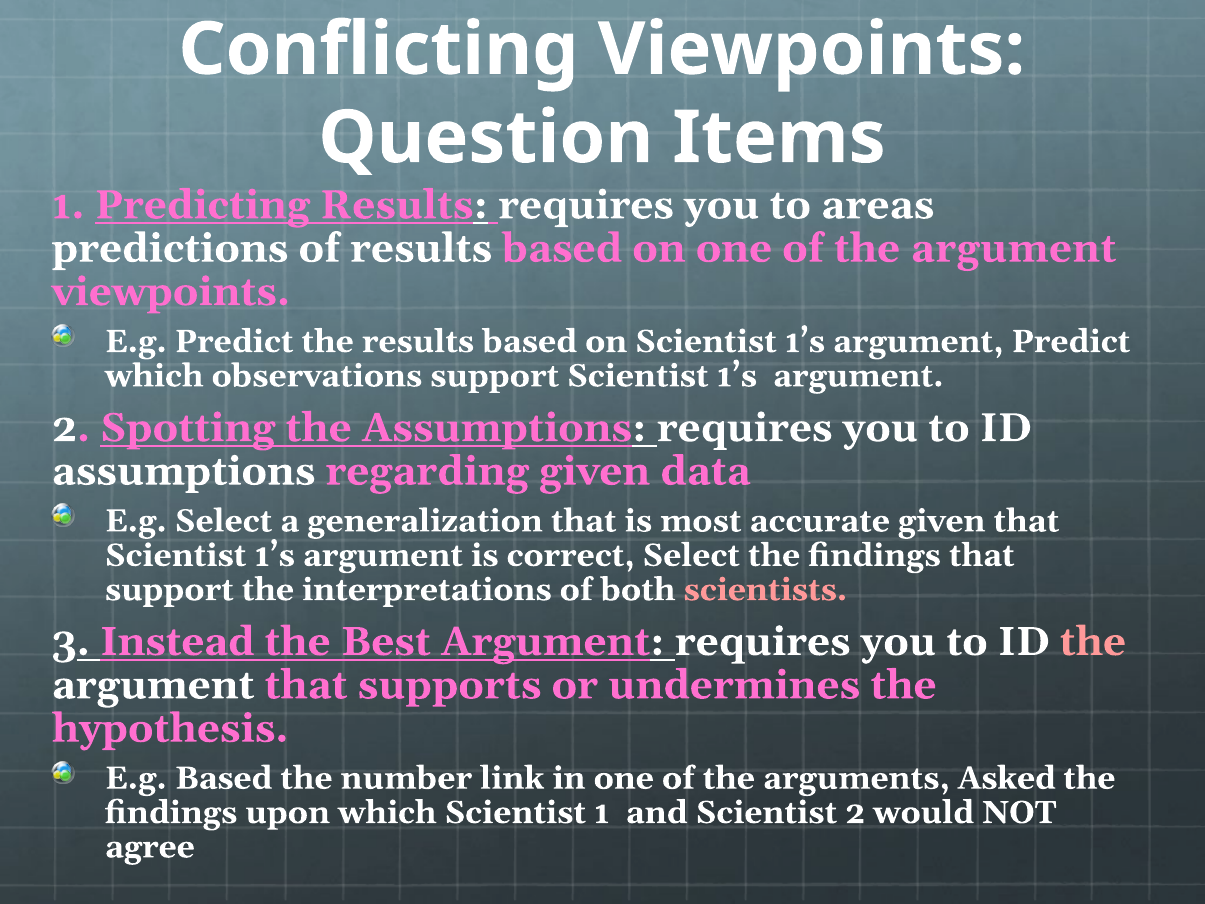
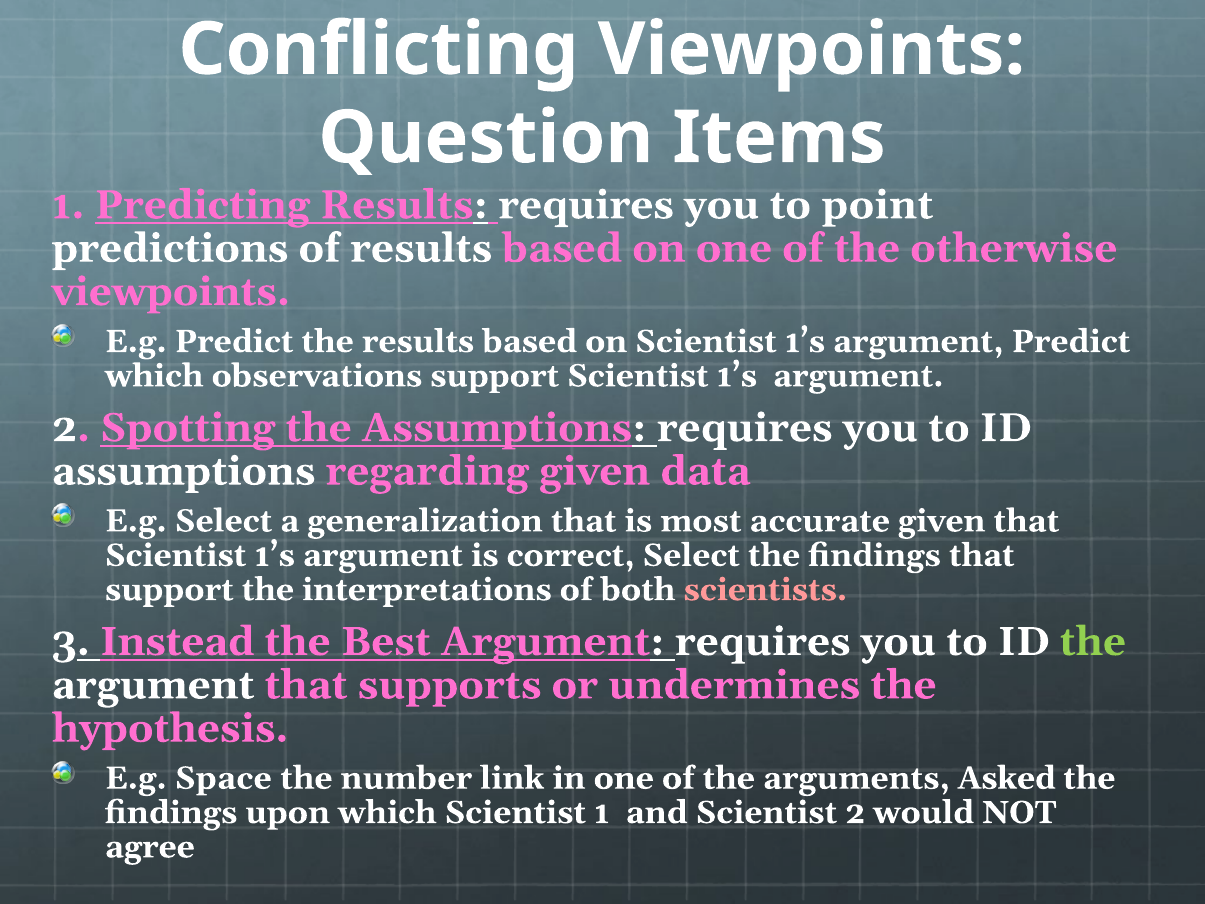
areas: areas -> point (878, 205)
of the argument: argument -> otherwise (1014, 248)
the colour: pink -> light green (1093, 642)
E.g Based: Based -> Space (223, 778)
